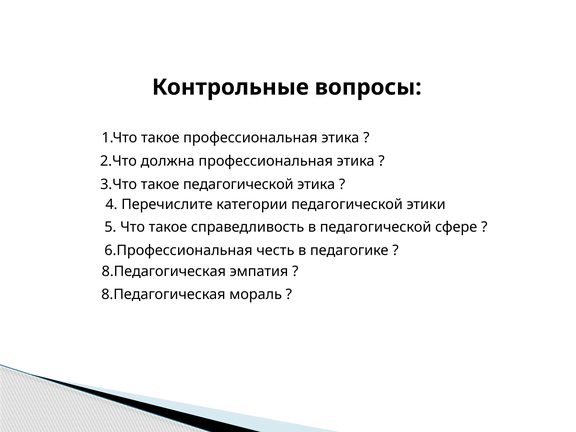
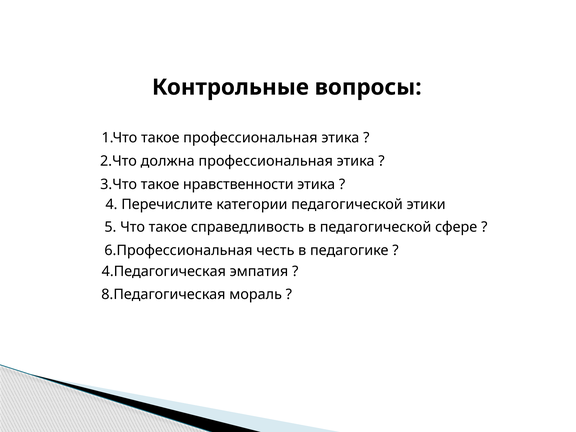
такое педагогической: педагогической -> нравственности (238, 184)
8.Педагогическая: 8.Педагогическая -> 4.Педагогическая (164, 271)
